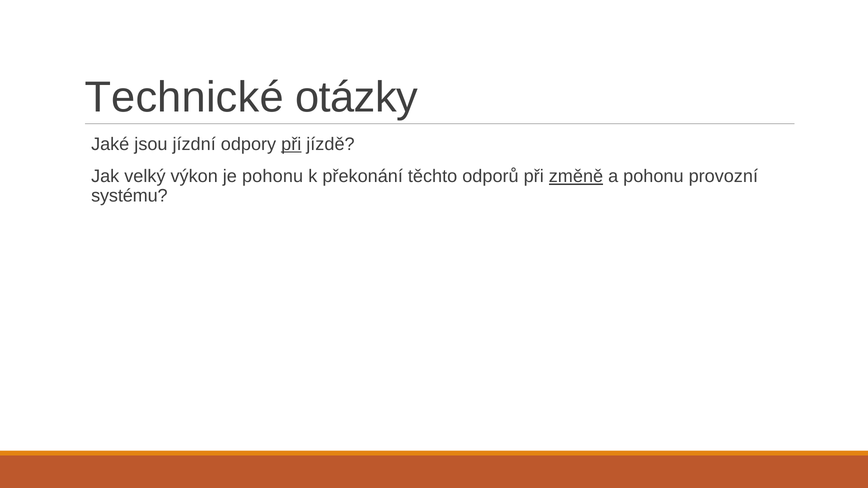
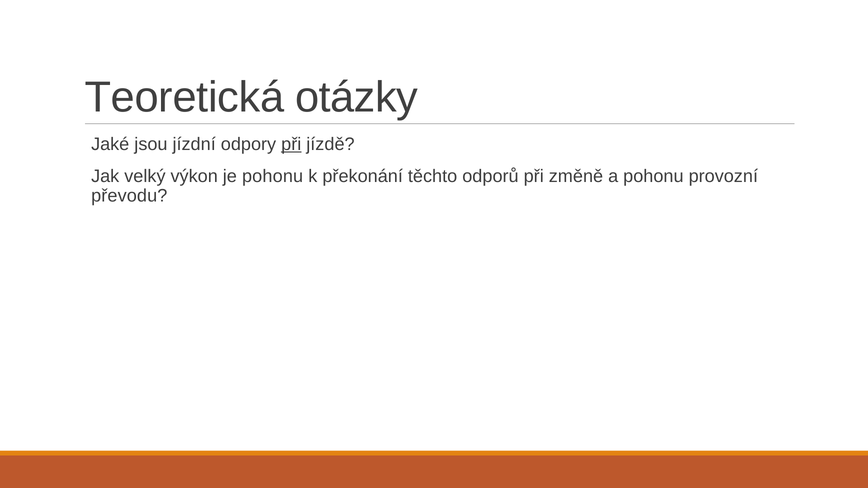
Technické: Technické -> Teoretická (184, 97)
změně underline: present -> none (576, 177)
systému: systému -> převodu (129, 196)
